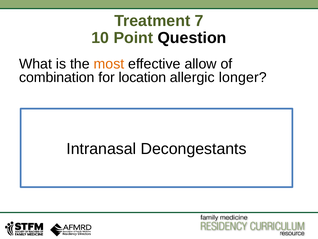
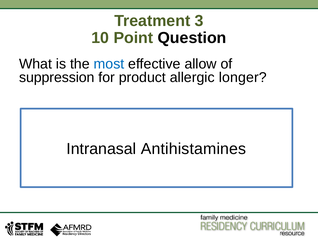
7: 7 -> 3 (199, 21)
most colour: orange -> blue (109, 64)
combination: combination -> suppression (57, 77)
location: location -> product (142, 77)
Decongestants: Decongestants -> Antihistamines (193, 149)
